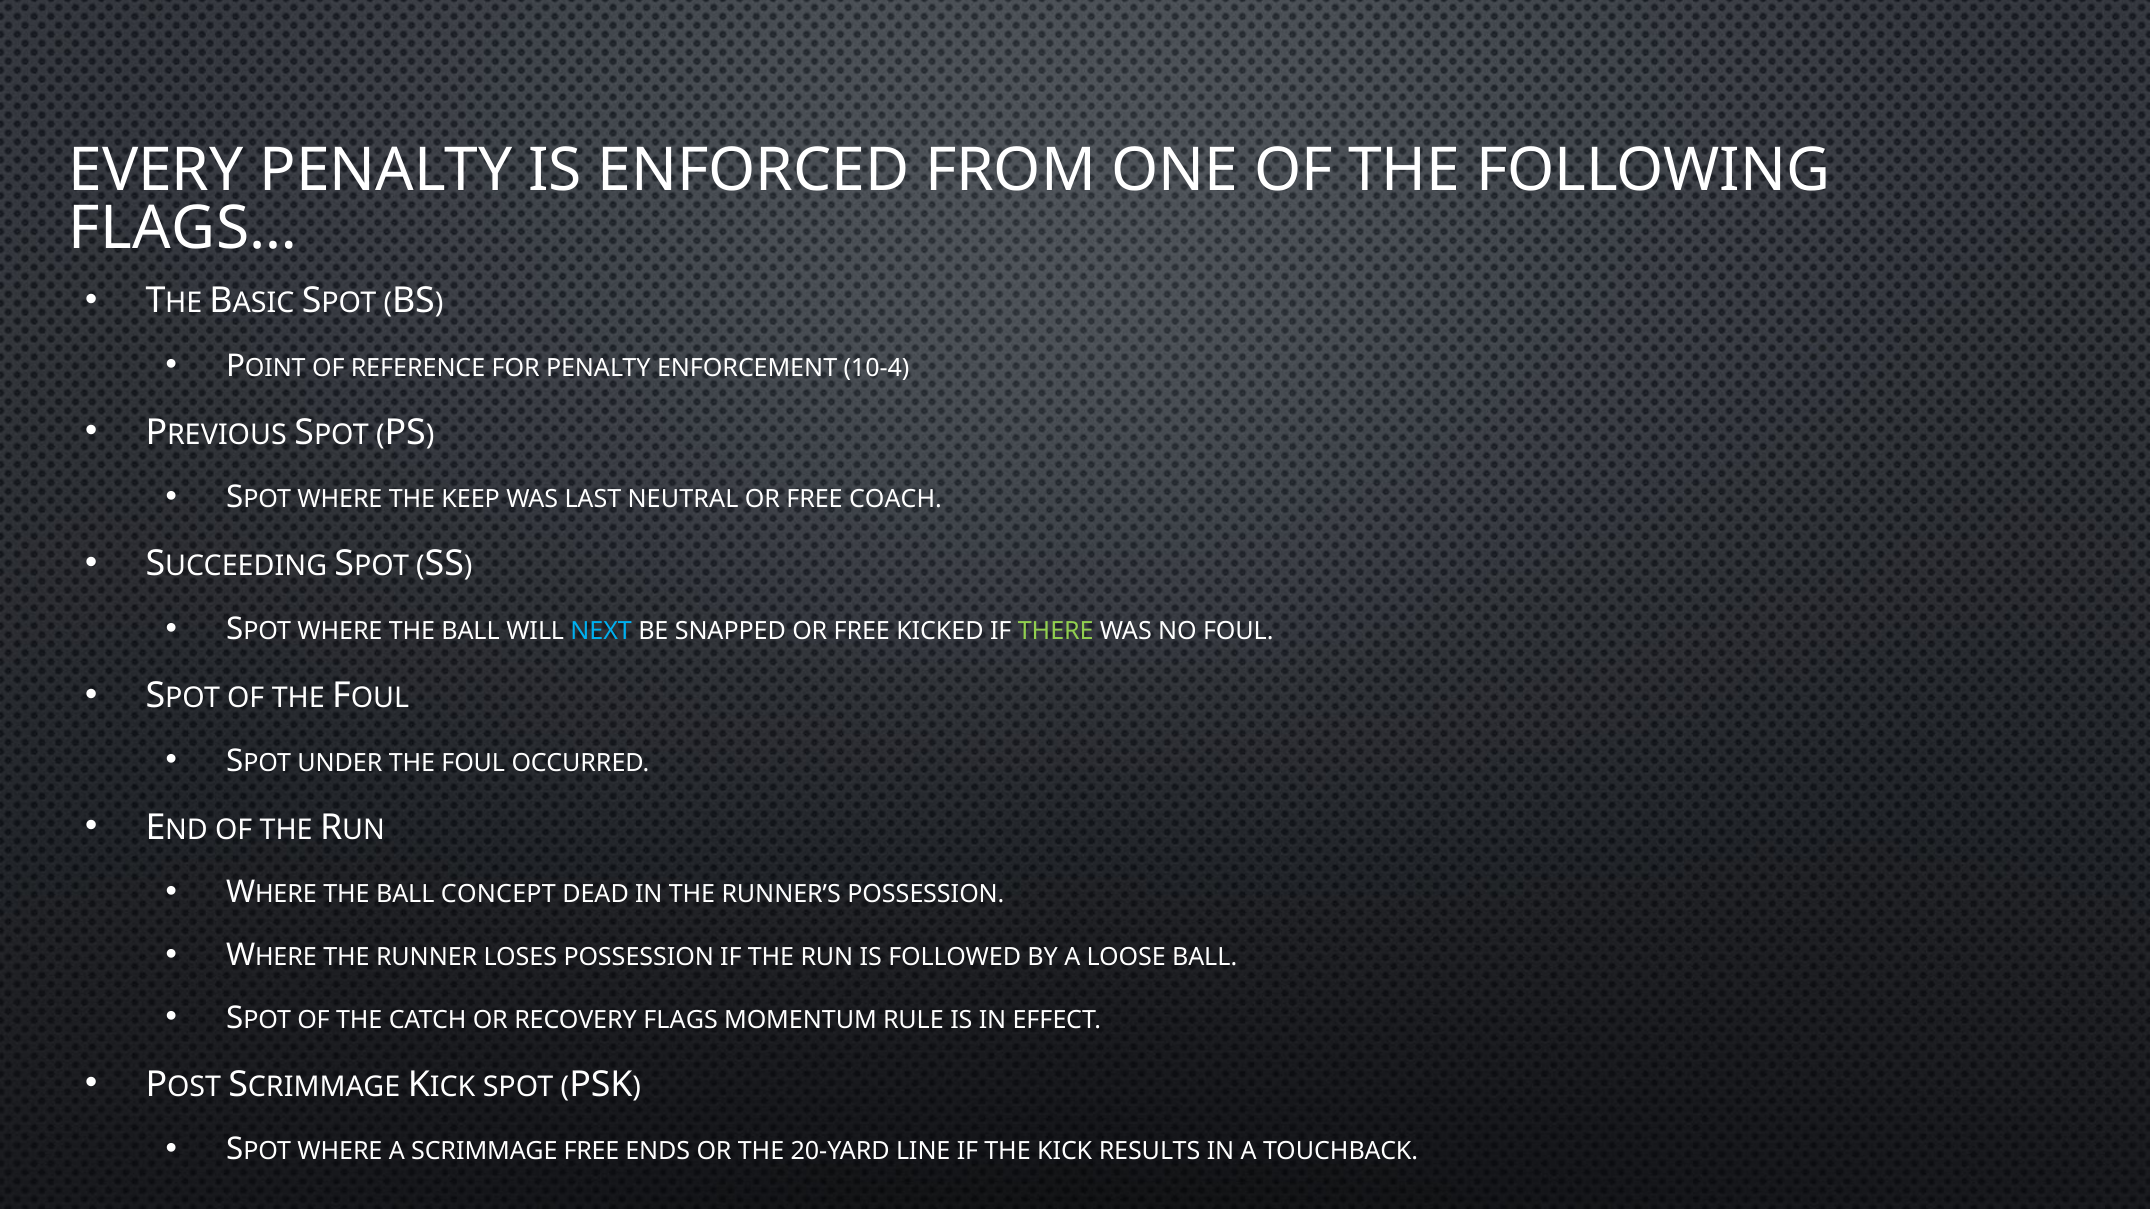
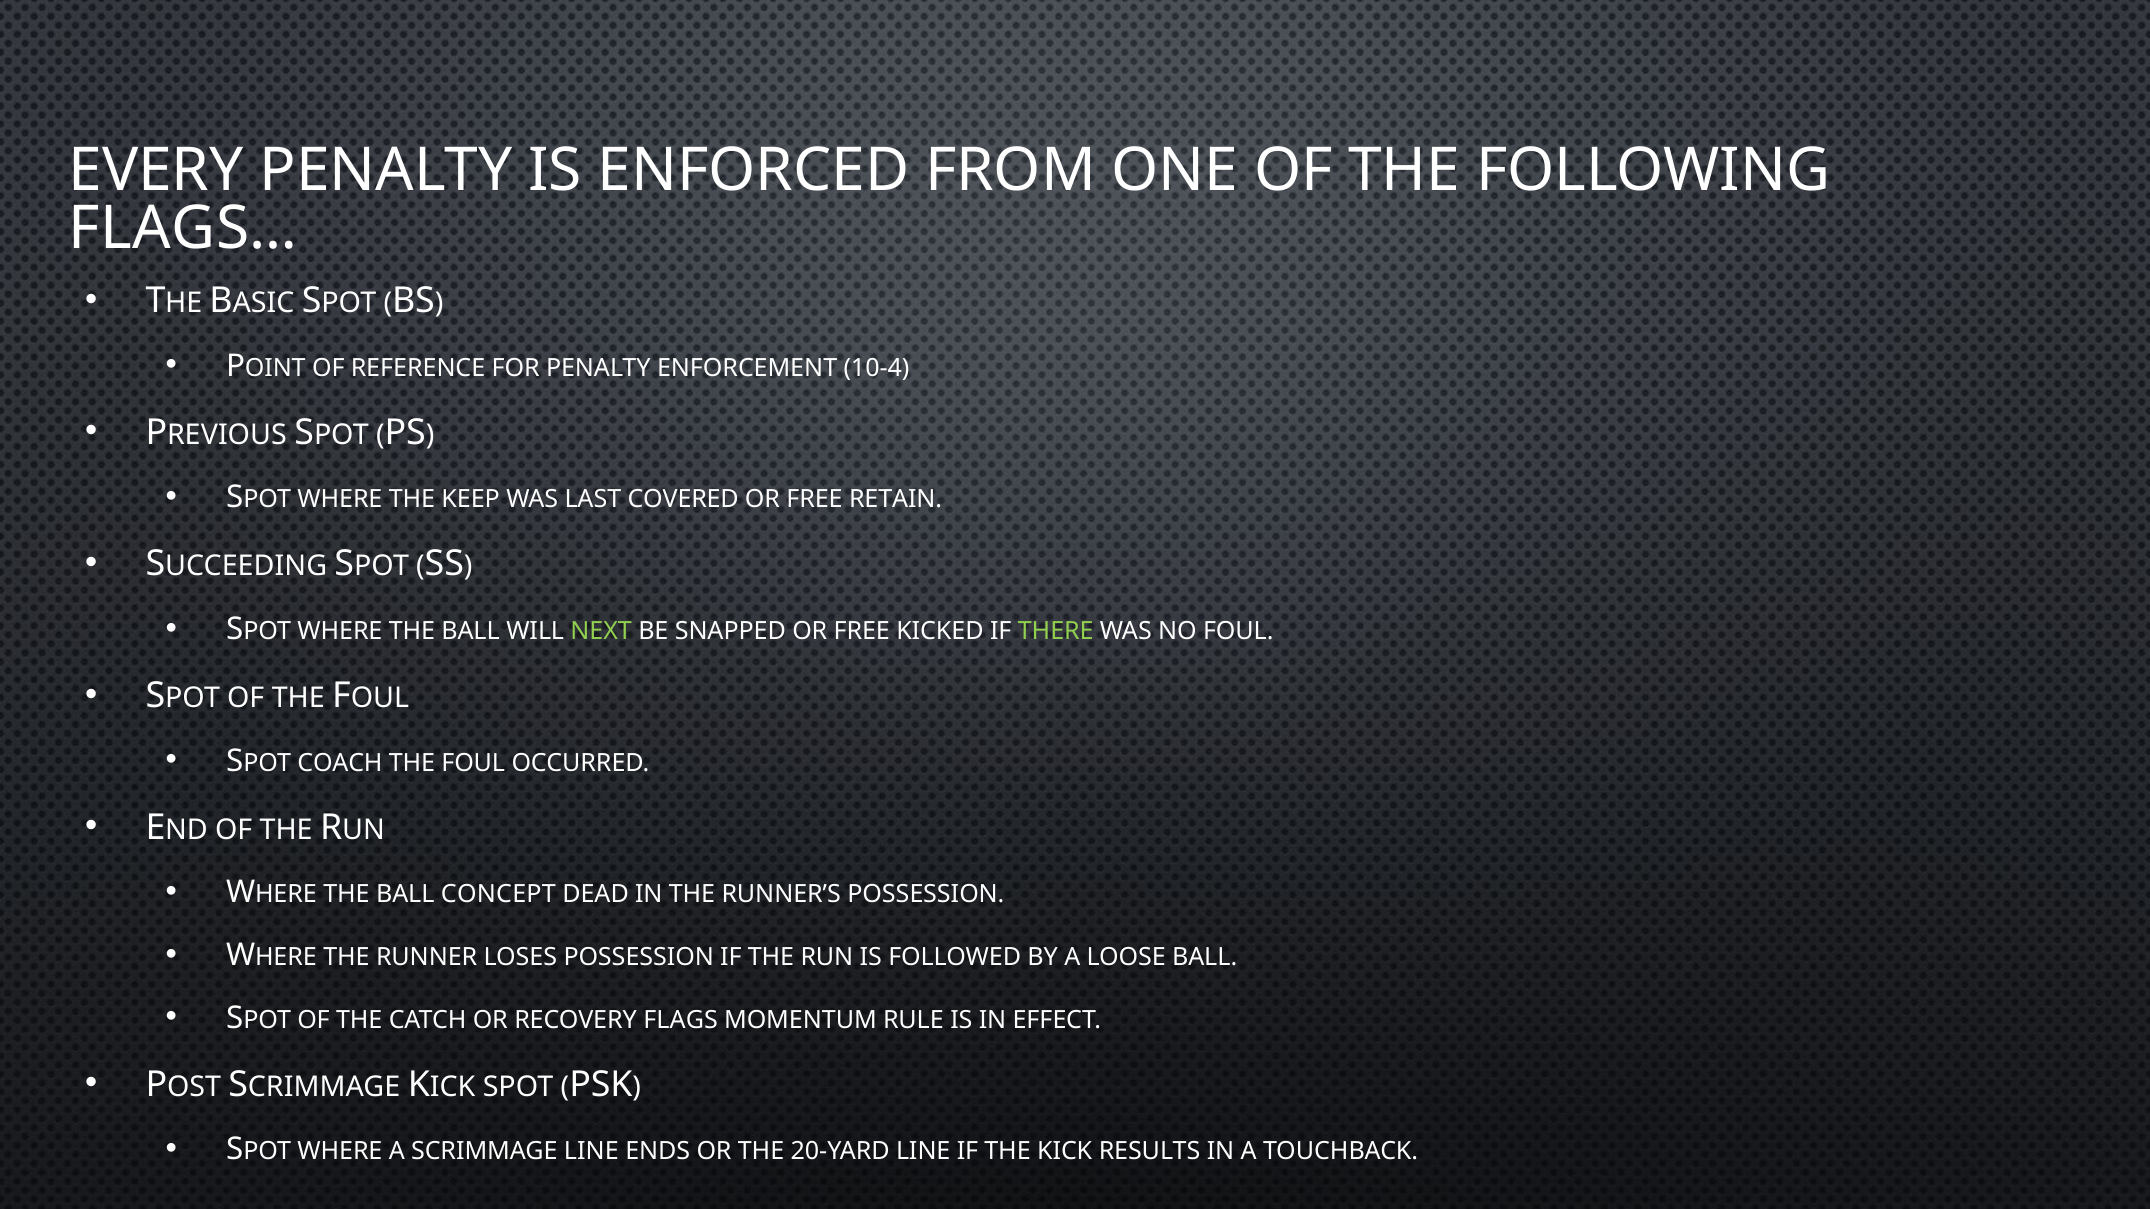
NEUTRAL: NEUTRAL -> COVERED (683, 500)
COACH: COACH -> RETAIN (896, 500)
NEXT colour: light blue -> light green (601, 631)
UNDER: UNDER -> COACH (340, 763)
SCRIMMAGE FREE: FREE -> LINE (591, 1152)
